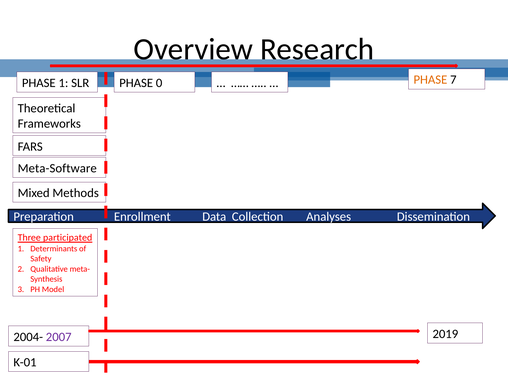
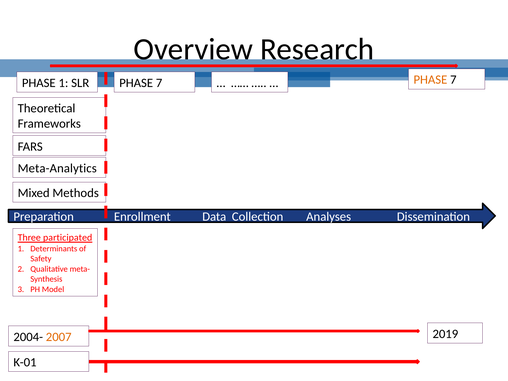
0: 0 -> 7 (159, 83)
Meta-Software: Meta-Software -> Meta-Analytics (57, 168)
2007 colour: purple -> orange (59, 337)
